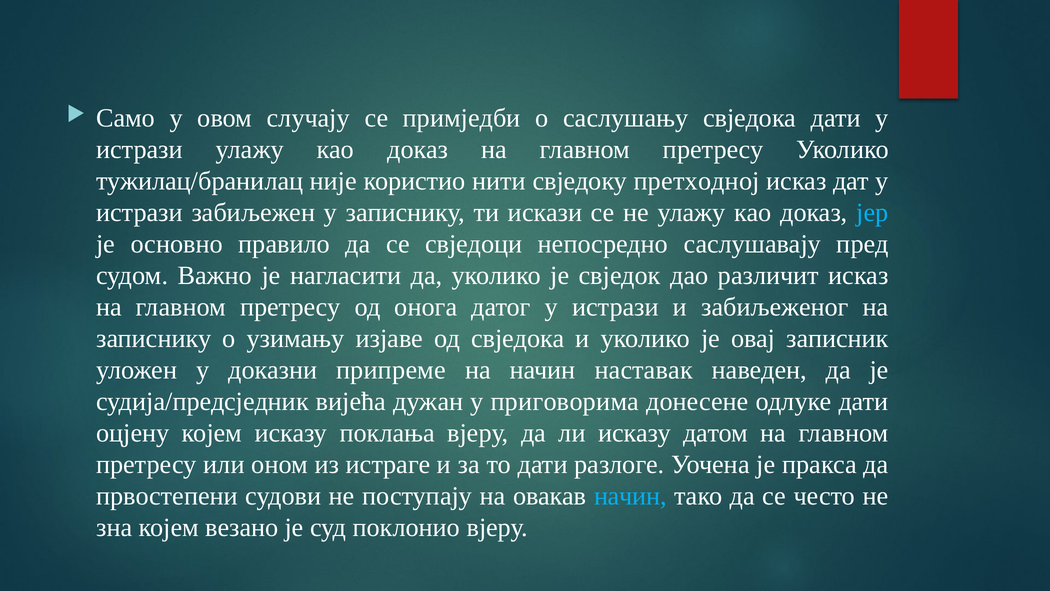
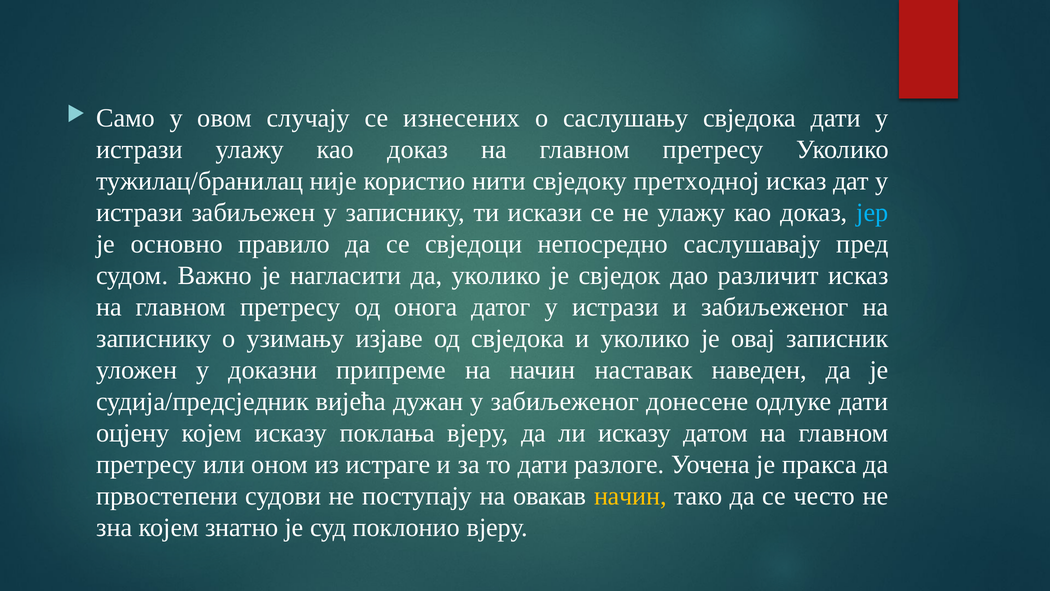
примједби: примједби -> изнесених (462, 118)
у приговорима: приговорима -> забиљеженог (565, 401)
начин colour: light blue -> yellow (630, 496)
везано: везано -> знатно (242, 527)
